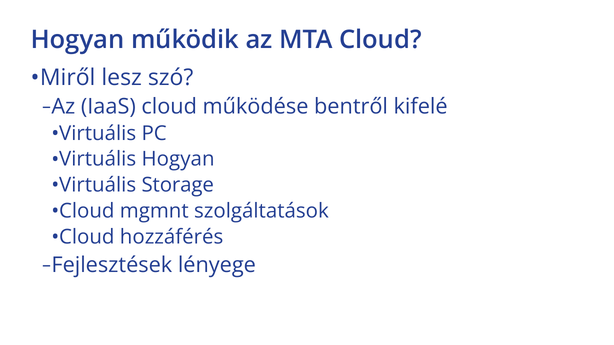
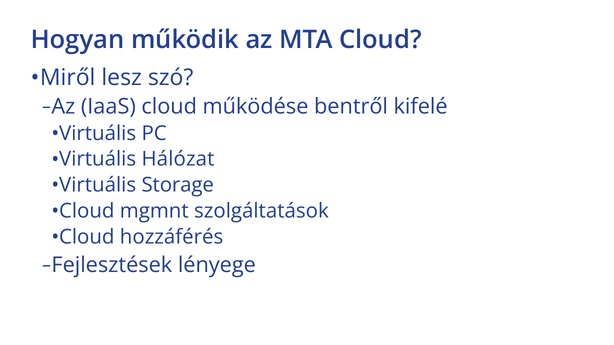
Virtuális Hogyan: Hogyan -> Hálózat (178, 159)
